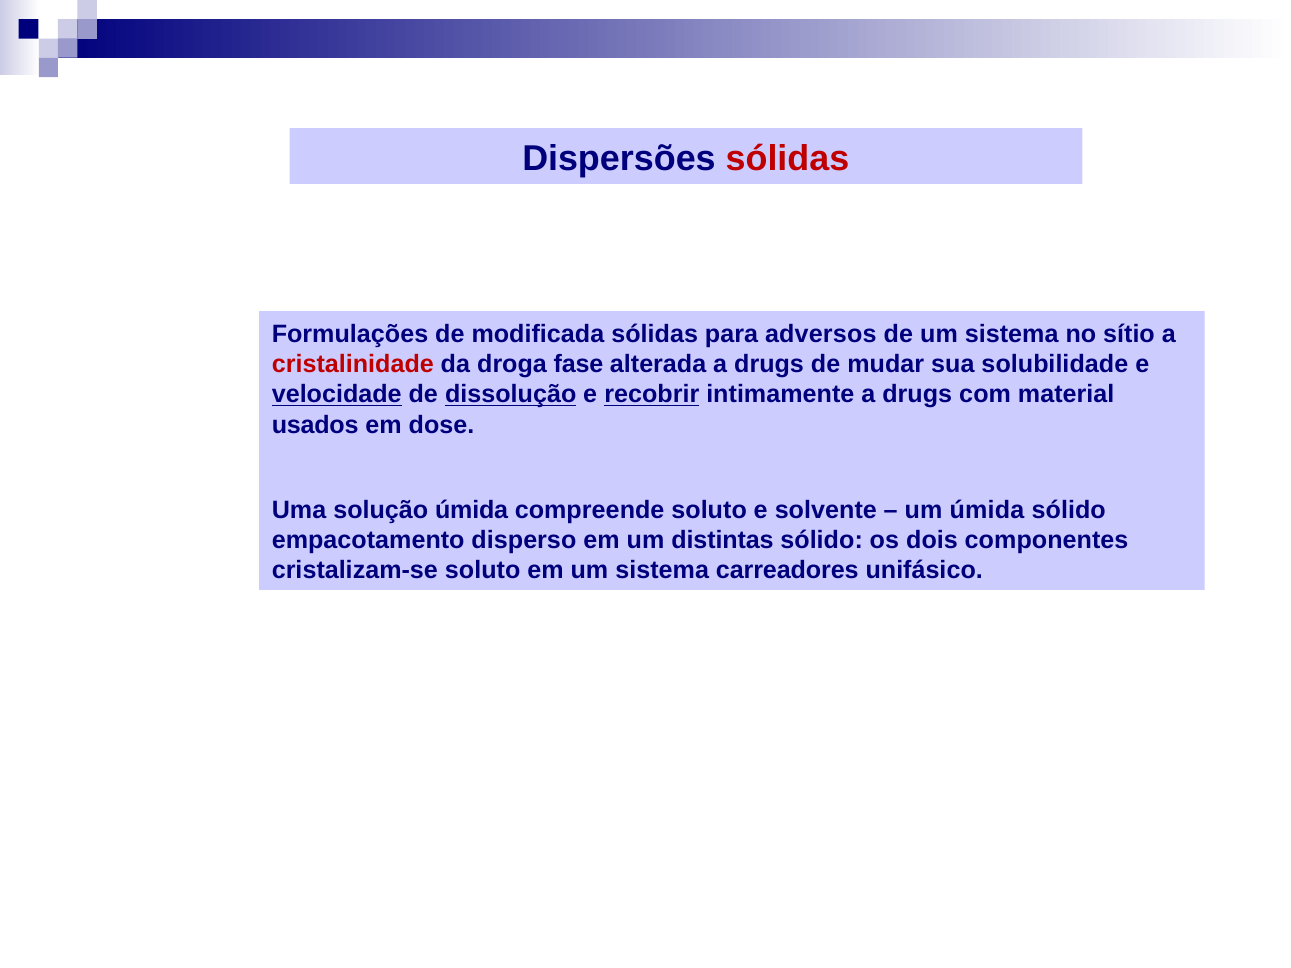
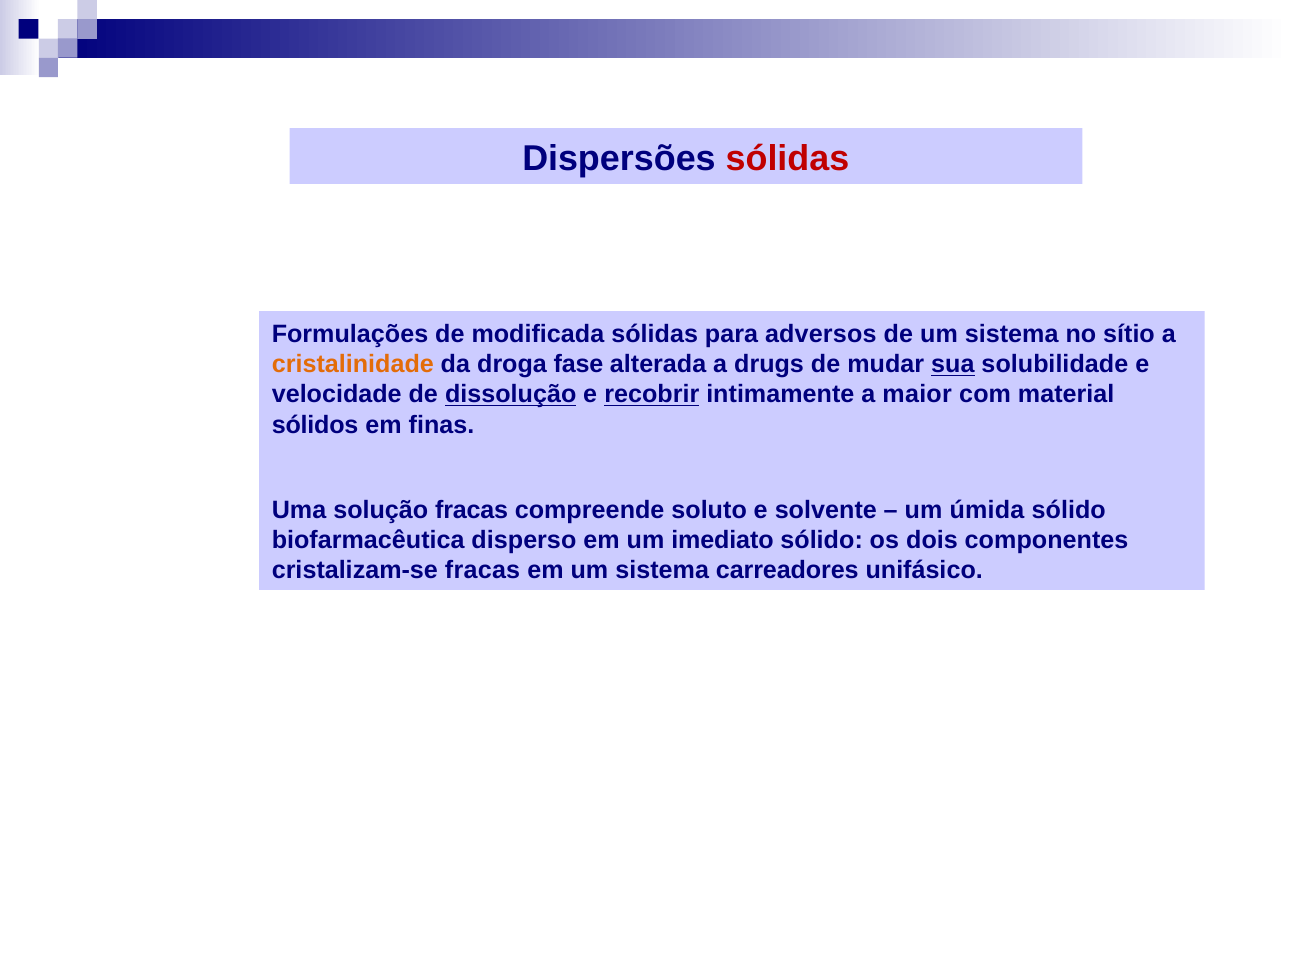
cristalinidade colour: red -> orange (353, 365)
sua underline: none -> present (953, 365)
velocidade underline: present -> none (337, 395)
intimamente a drugs: drugs -> maior (917, 395)
usados: usados -> sólidos (315, 425)
dose: dose -> finas (441, 425)
solução úmida: úmida -> fracas (472, 510)
empacotamento: empacotamento -> biofarmacêutica (368, 540)
distintas: distintas -> imediato (723, 540)
cristalizam-se soluto: soluto -> fracas (483, 571)
